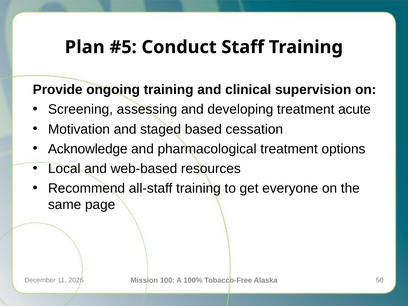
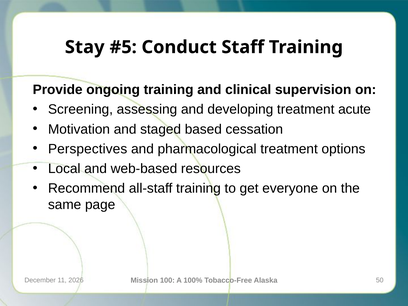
Plan: Plan -> Stay (85, 47)
Acknowledge: Acknowledge -> Perspectives (88, 149)
